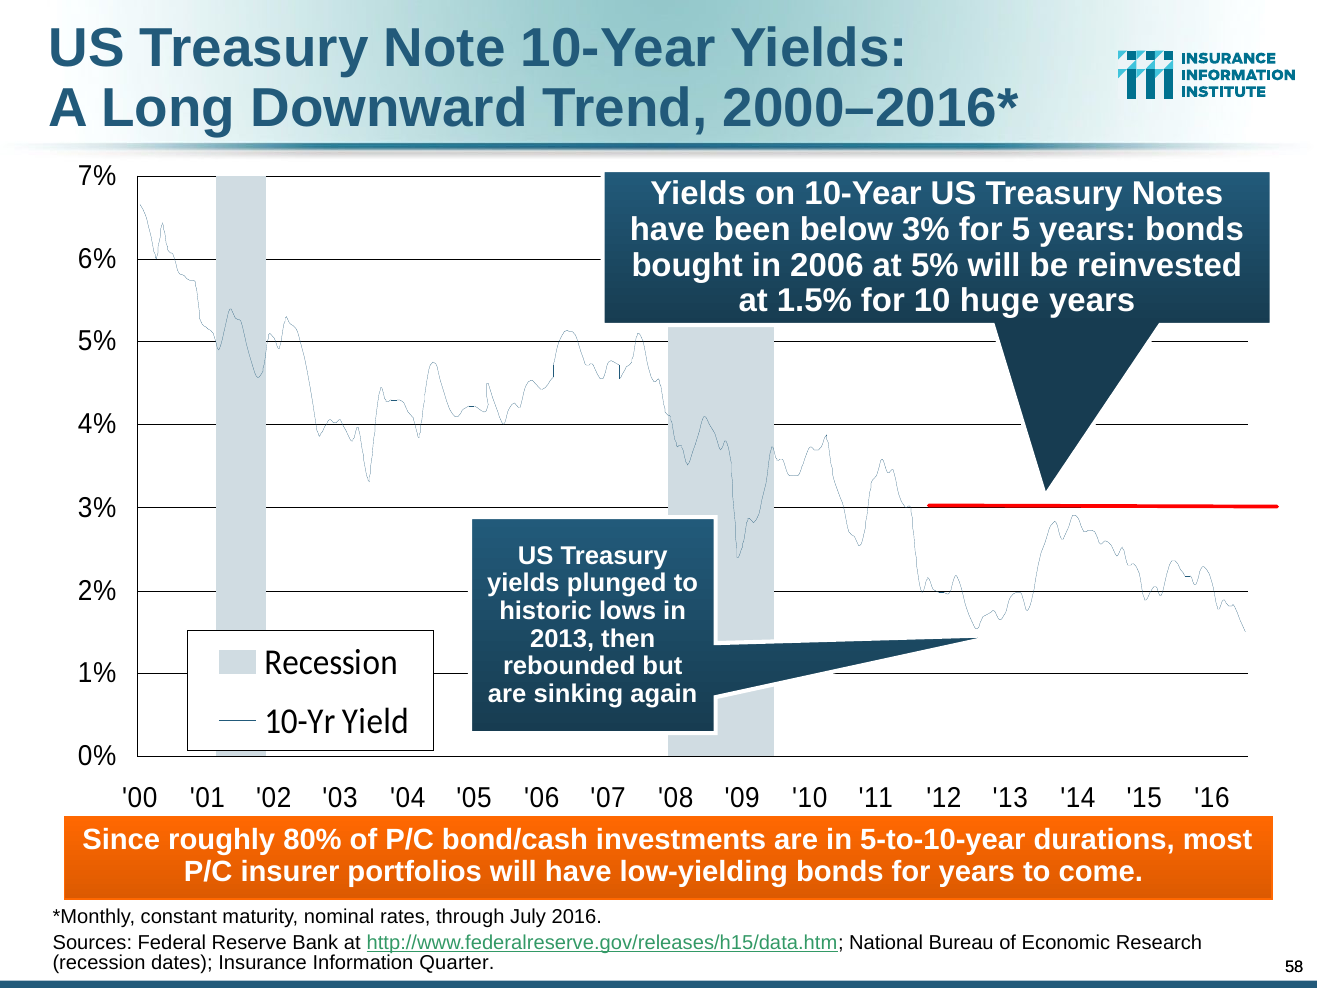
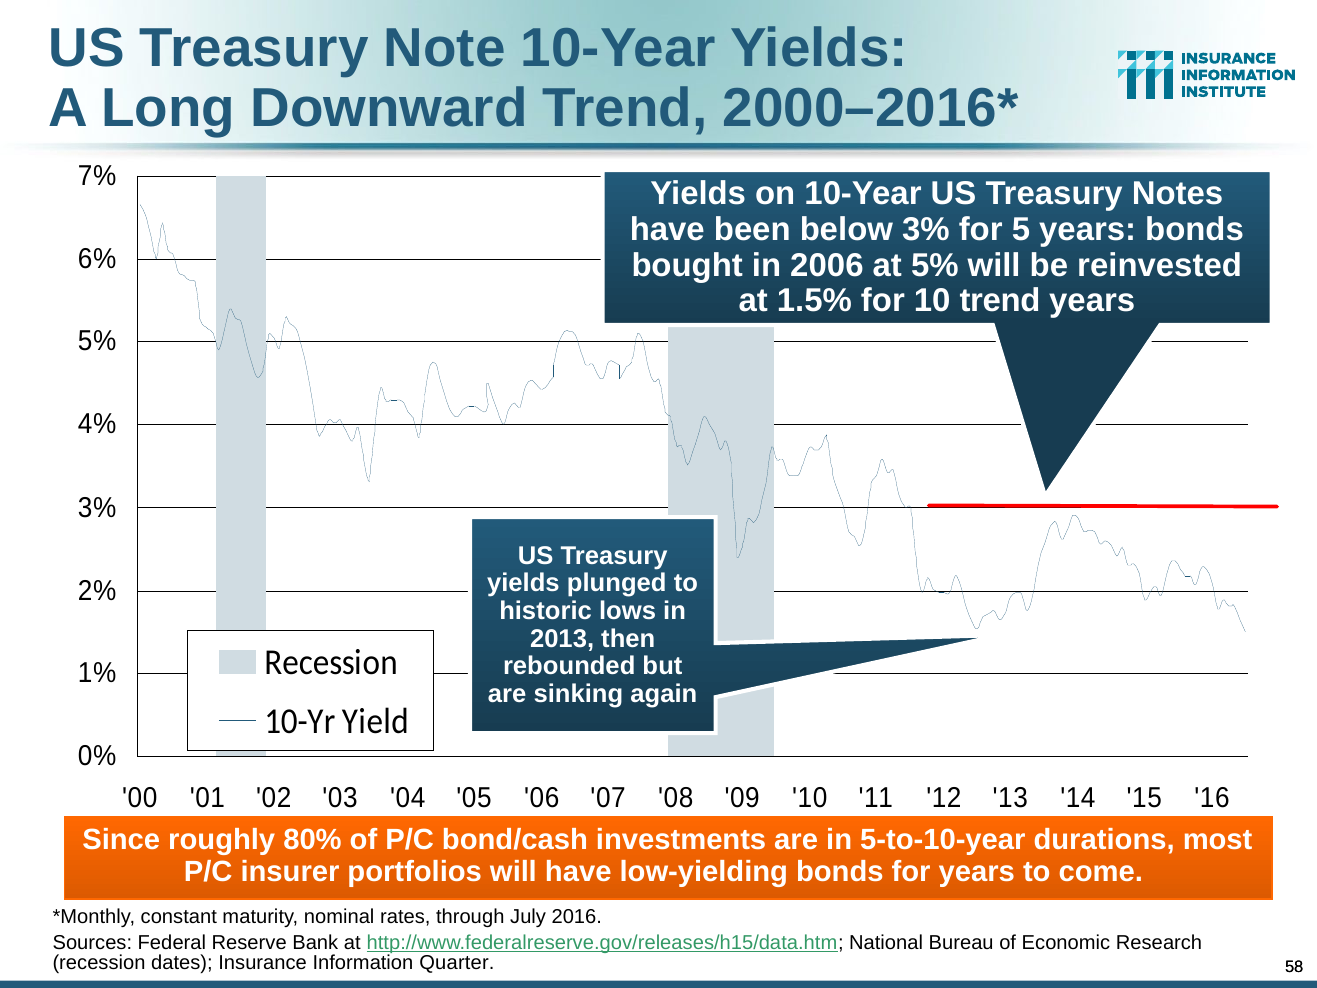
10 huge: huge -> trend (1000, 301)
